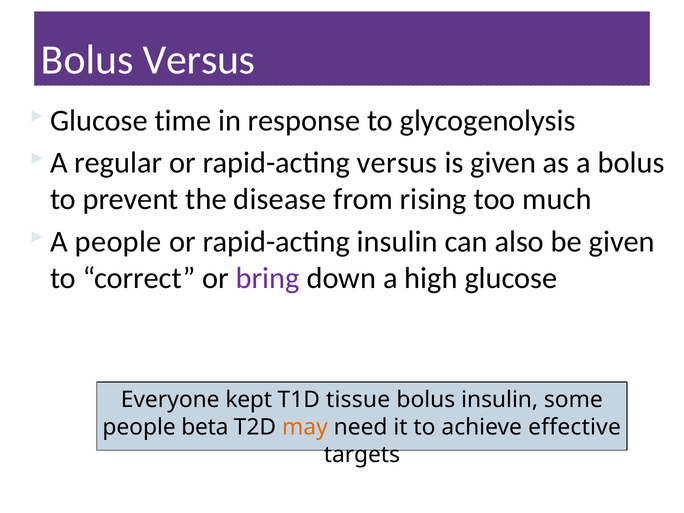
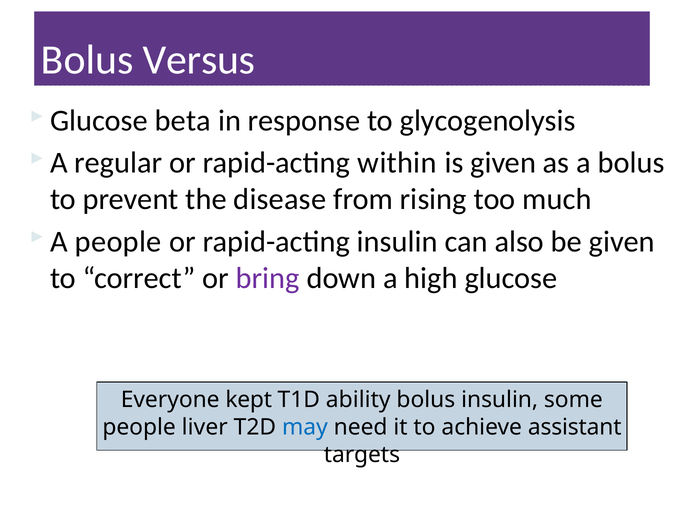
time: time -> beta (183, 121)
rapid-acting versus: versus -> within (397, 163)
tissue: tissue -> ability (358, 400)
beta: beta -> liver (205, 427)
may colour: orange -> blue (305, 427)
effective: effective -> assistant (575, 427)
